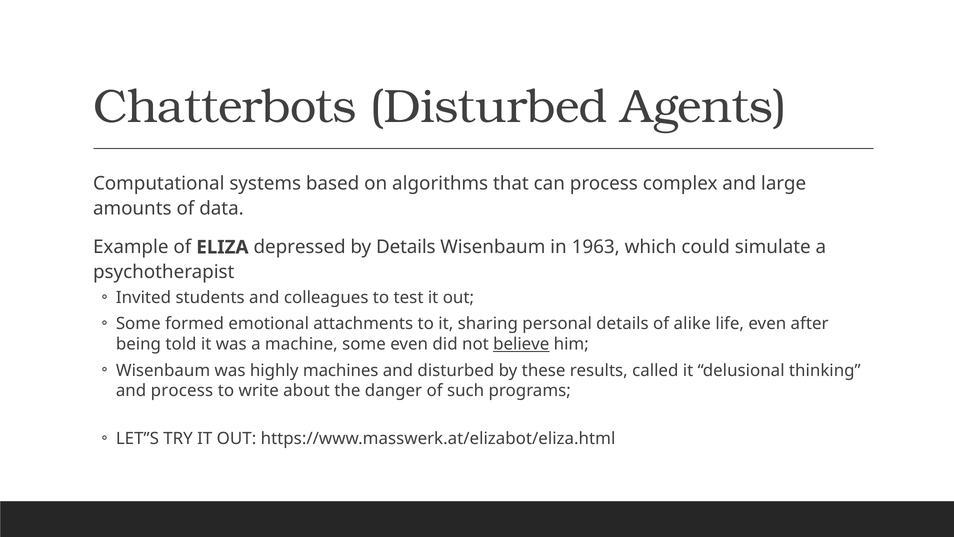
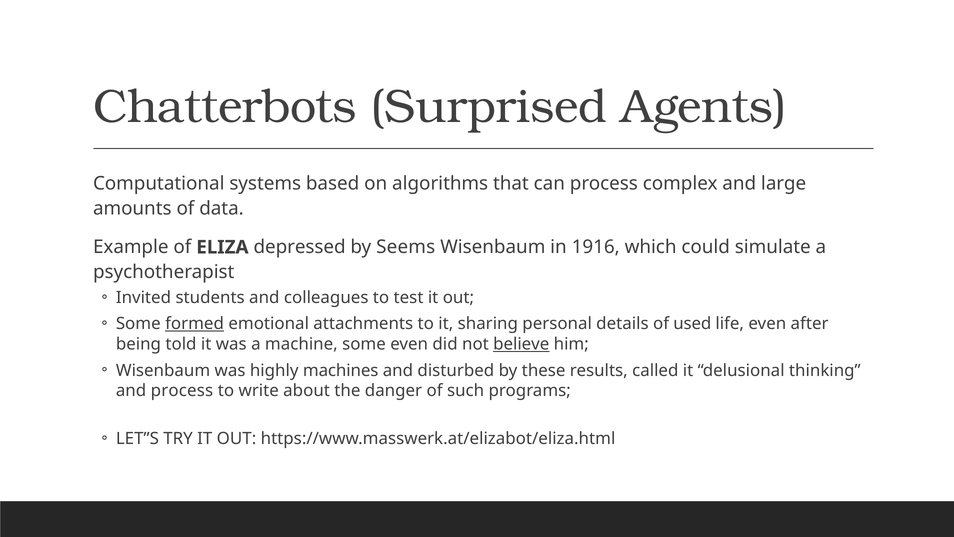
Chatterbots Disturbed: Disturbed -> Surprised (489, 107)
by Details: Details -> Seems (406, 247)
1963: 1963 -> 1916 (596, 247)
formed underline: none -> present (195, 324)
alike: alike -> used (692, 324)
